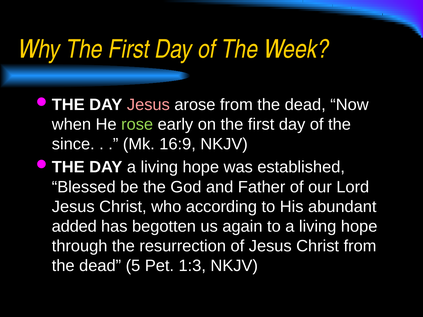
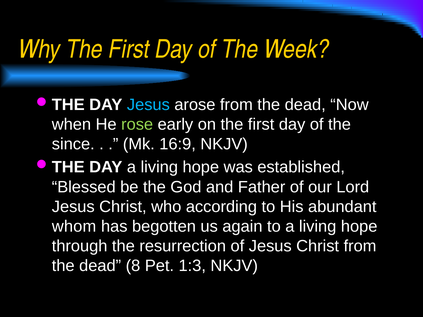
Jesus colour: pink -> light blue (148, 105)
added: added -> whom (74, 227)
5: 5 -> 8 (133, 266)
